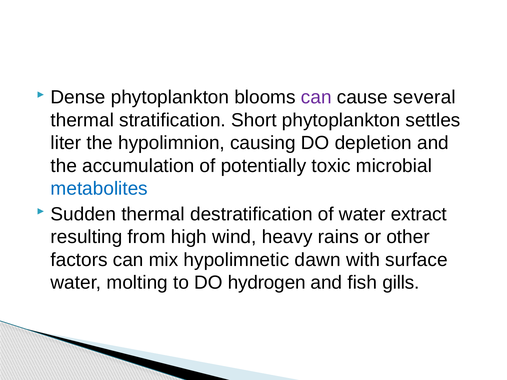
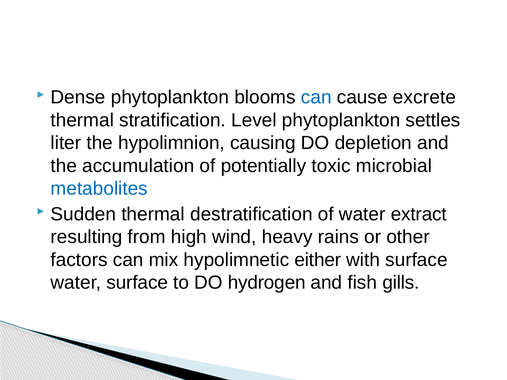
can colour: purple -> blue (316, 97)
several: several -> excrete (425, 97)
Short: Short -> Level (254, 120)
dawn: dawn -> either (318, 260)
water molting: molting -> surface (137, 283)
